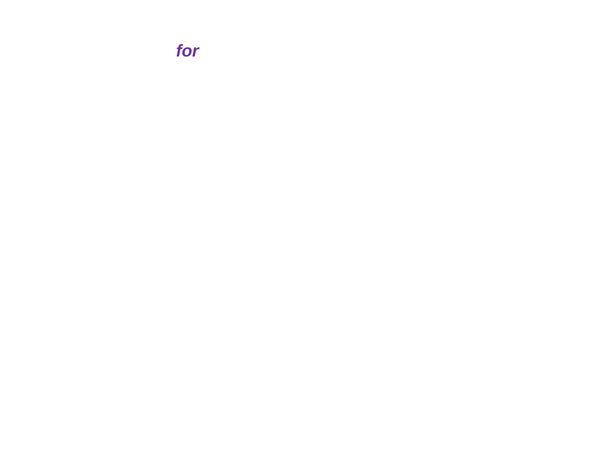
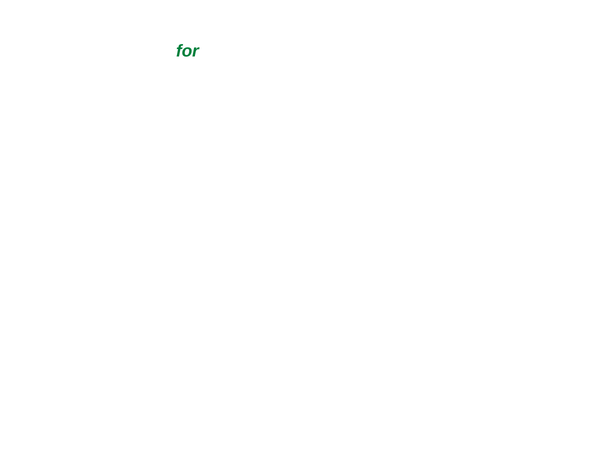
for colour: purple -> green (187, 51)
